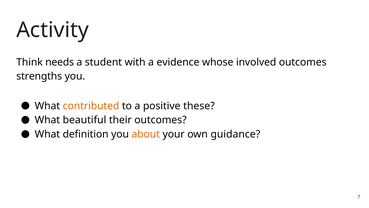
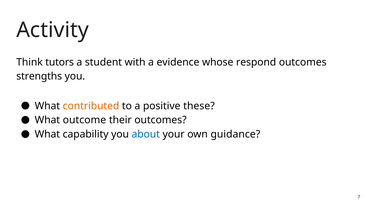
needs: needs -> tutors (60, 62)
involved: involved -> respond (256, 62)
beautiful: beautiful -> outcome (84, 120)
definition: definition -> capability (86, 134)
about colour: orange -> blue (146, 134)
